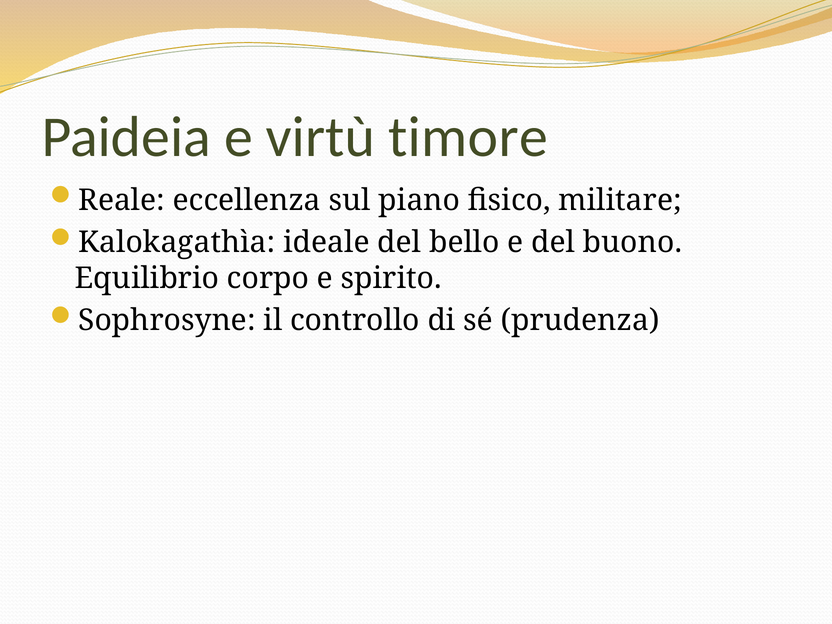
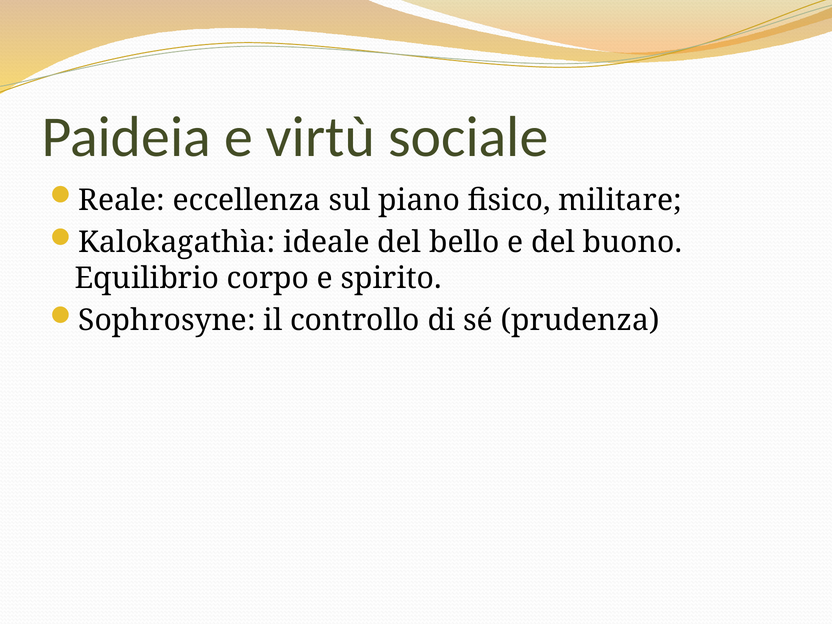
timore: timore -> sociale (468, 137)
